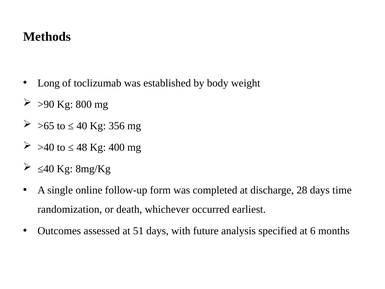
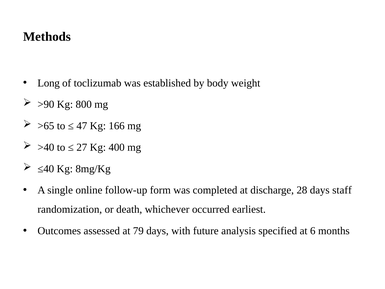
40: 40 -> 47 (82, 126)
356: 356 -> 166 (117, 126)
48: 48 -> 27 (82, 147)
time: time -> staff (342, 190)
51: 51 -> 79 (138, 231)
